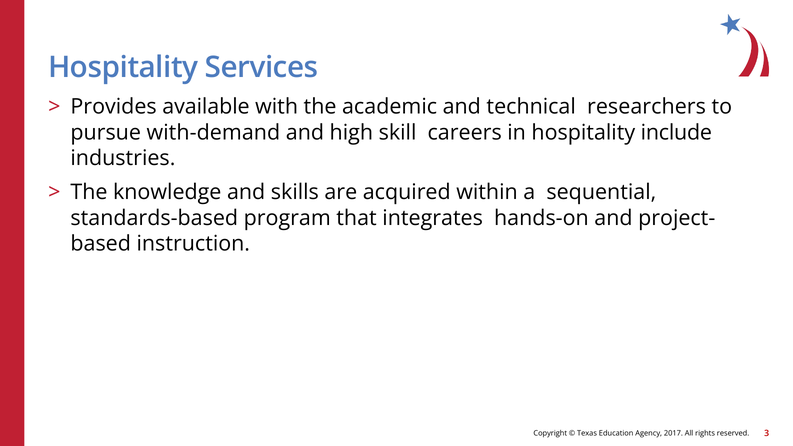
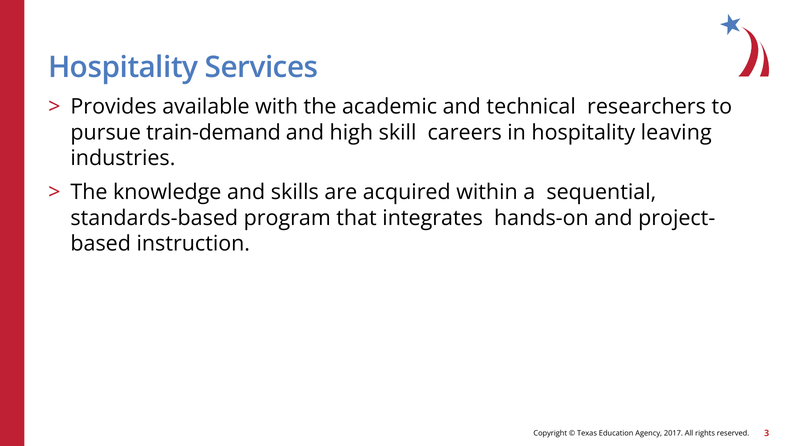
with-demand: with-demand -> train-demand (214, 133)
include: include -> leaving (676, 133)
